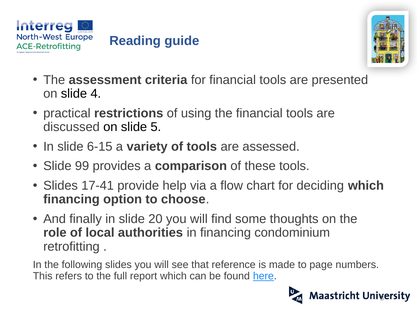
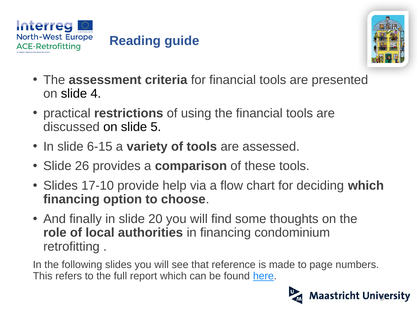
99: 99 -> 26 (82, 166)
17-41: 17-41 -> 17-10 (98, 186)
